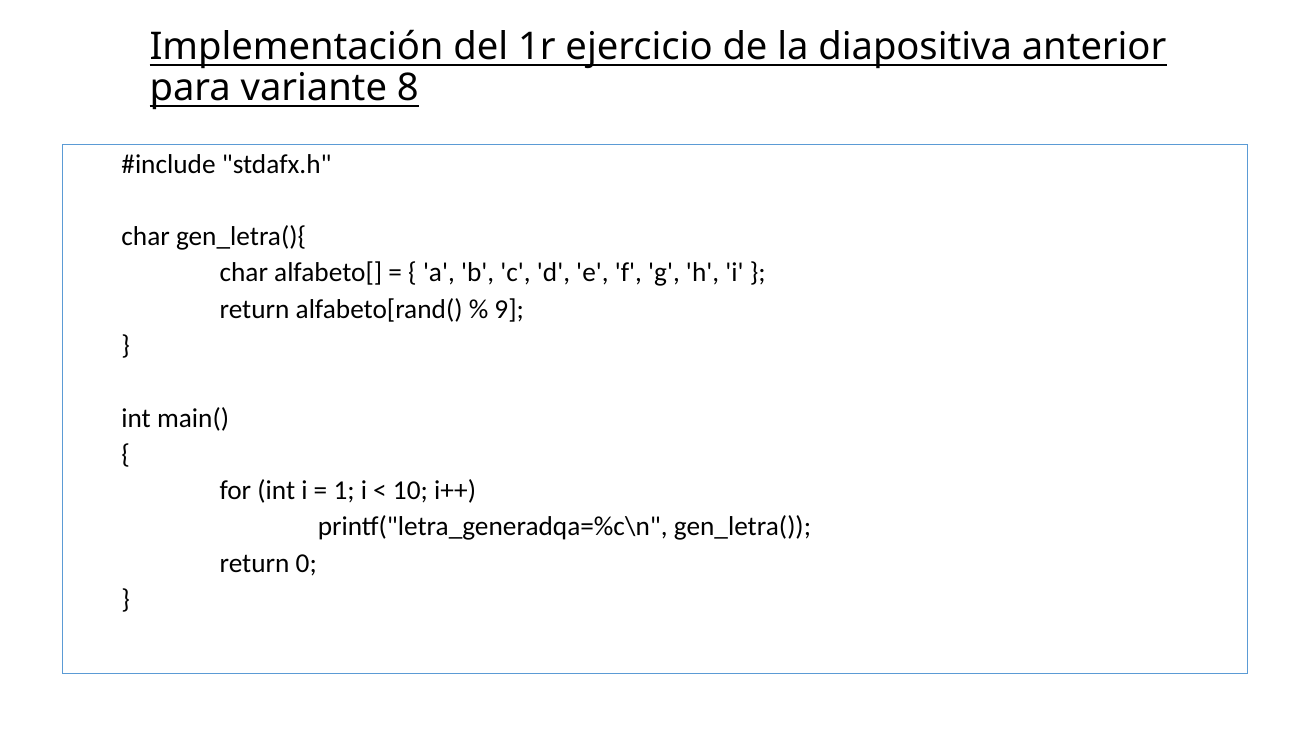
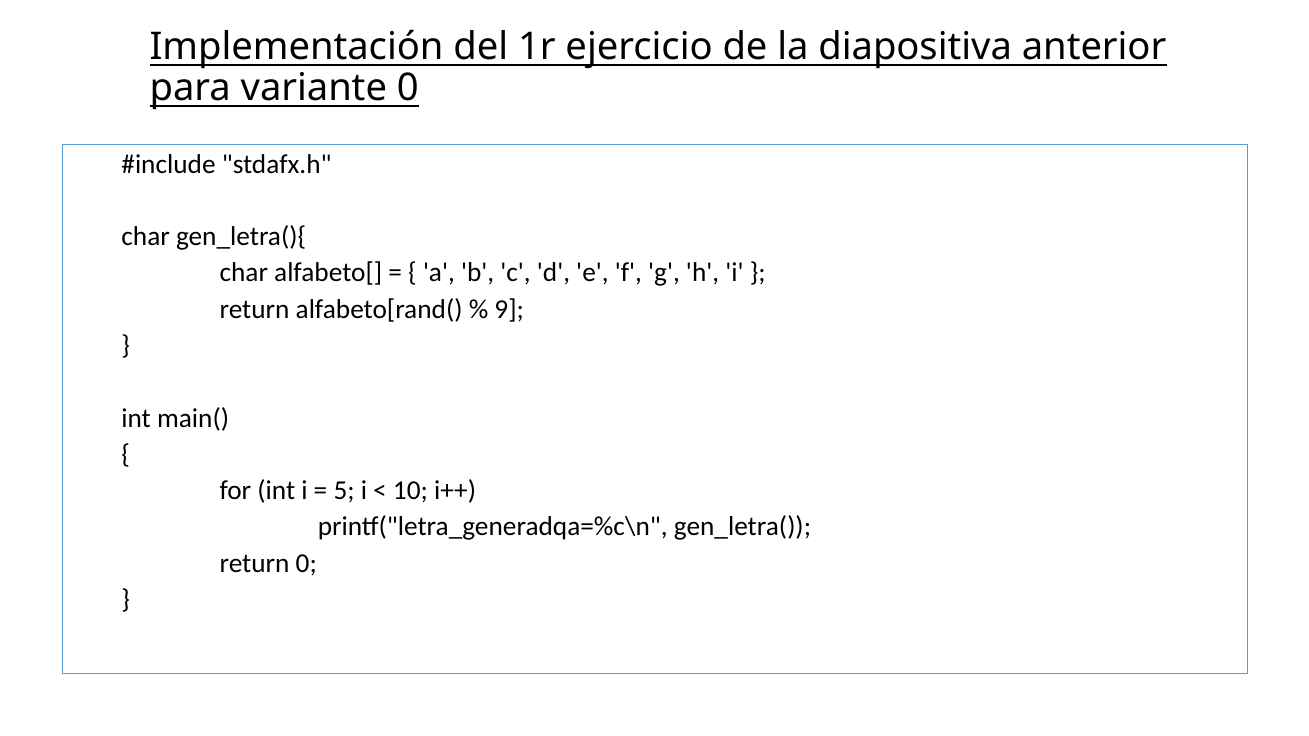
variante 8: 8 -> 0 (408, 88)
1: 1 -> 5 (344, 491)
